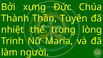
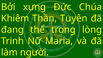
Thành: Thành -> Khiêm (15, 18)
nhiệt: nhiệt -> đang (12, 30)
